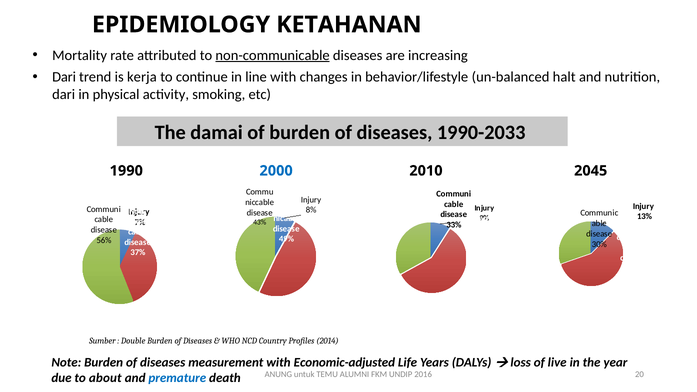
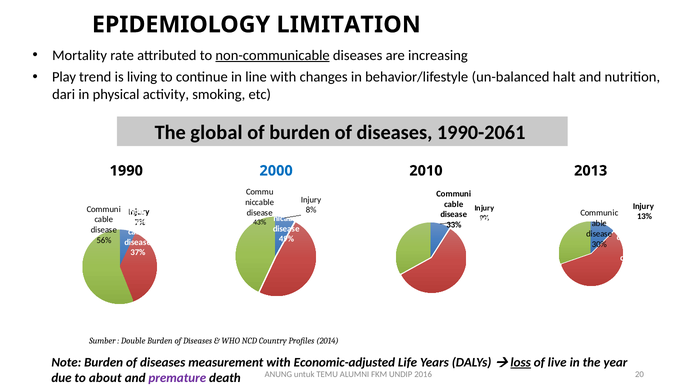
KETAHANAN: KETAHANAN -> LIMITATION (349, 25)
Dari: Dari -> Play (64, 77)
kerja: kerja -> living (142, 77)
damai: damai -> global (216, 133)
1990-2033: 1990-2033 -> 1990-2061 (481, 133)
2045: 2045 -> 2013 (591, 171)
loss underline: none -> present (521, 363)
premature colour: blue -> purple (177, 378)
